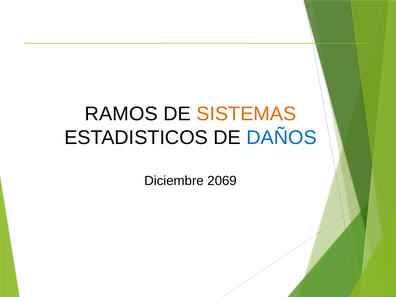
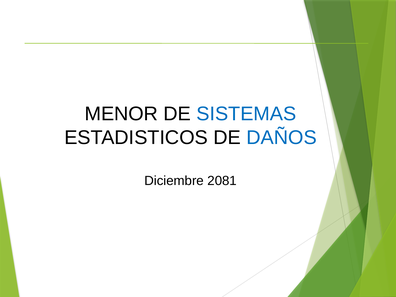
RAMOS: RAMOS -> MENOR (121, 114)
SISTEMAS colour: orange -> blue (246, 114)
2069: 2069 -> 2081 (222, 181)
